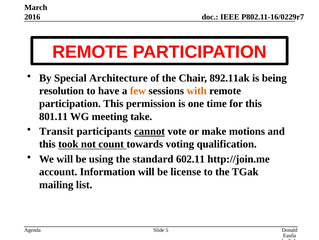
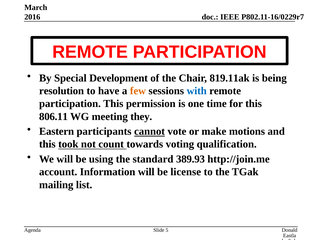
Architecture: Architecture -> Development (119, 78)
892.11ak: 892.11ak -> 819.11ak (230, 78)
with colour: orange -> blue (197, 91)
801.11: 801.11 -> 806.11 (53, 116)
take: take -> they (141, 116)
Transit: Transit -> Eastern (57, 131)
602.11: 602.11 -> 389.93 (190, 159)
